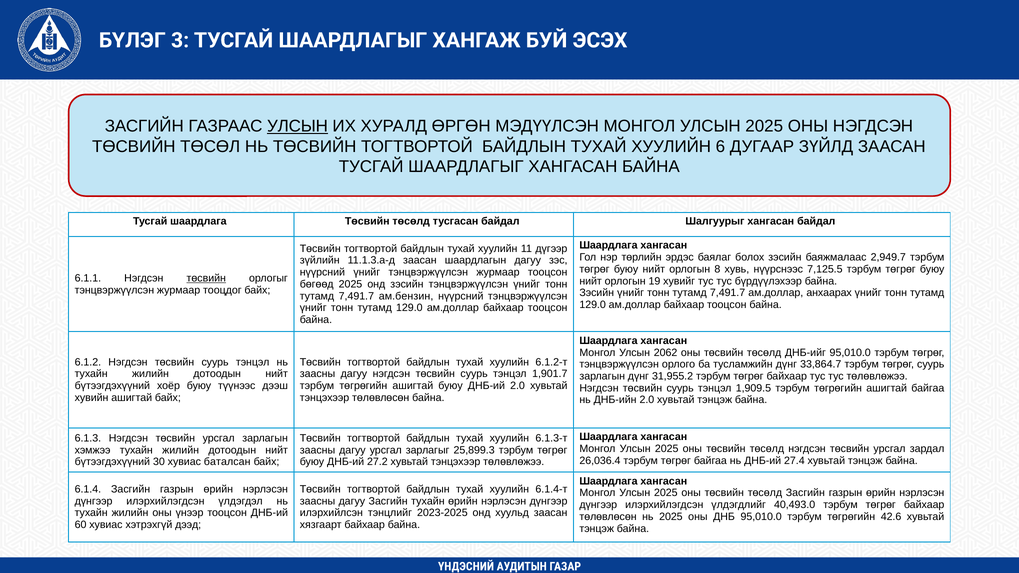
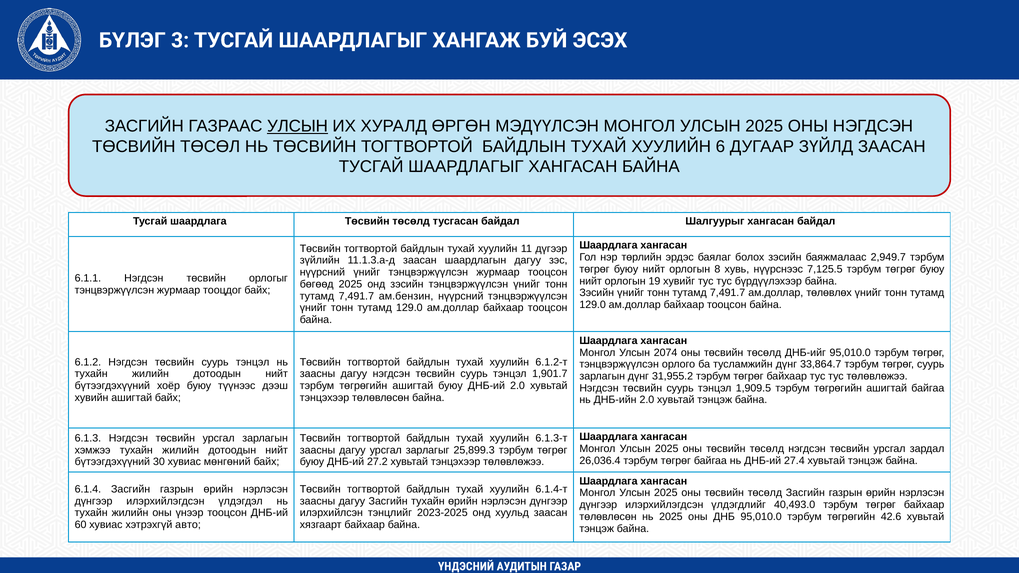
төсвийн underline: present -> none (206, 278)
анхаарах: анхаарах -> төлөвлөх (829, 293)
2062: 2062 -> 2074 (666, 353)
баталсан: баталсан -> мөнгөний (227, 462)
дээд: дээд -> авто (188, 525)
